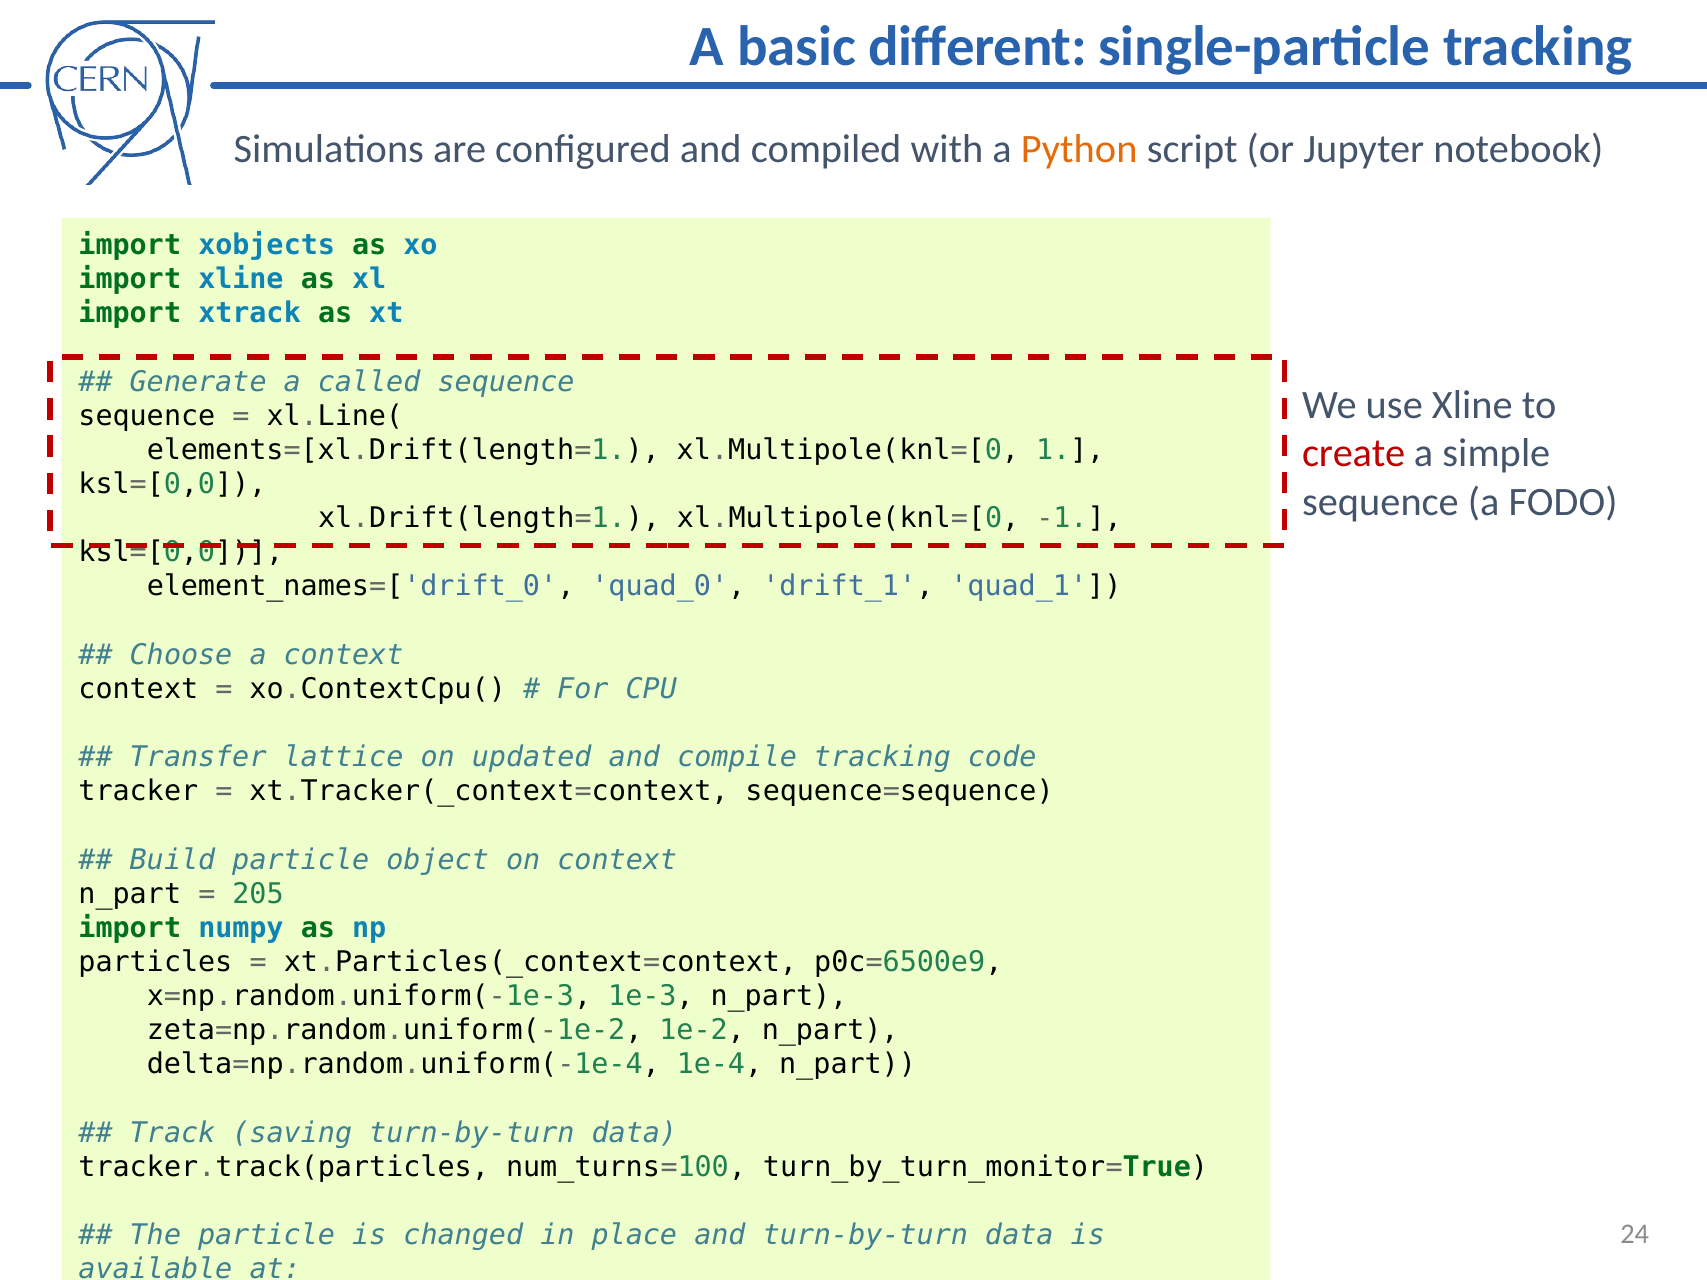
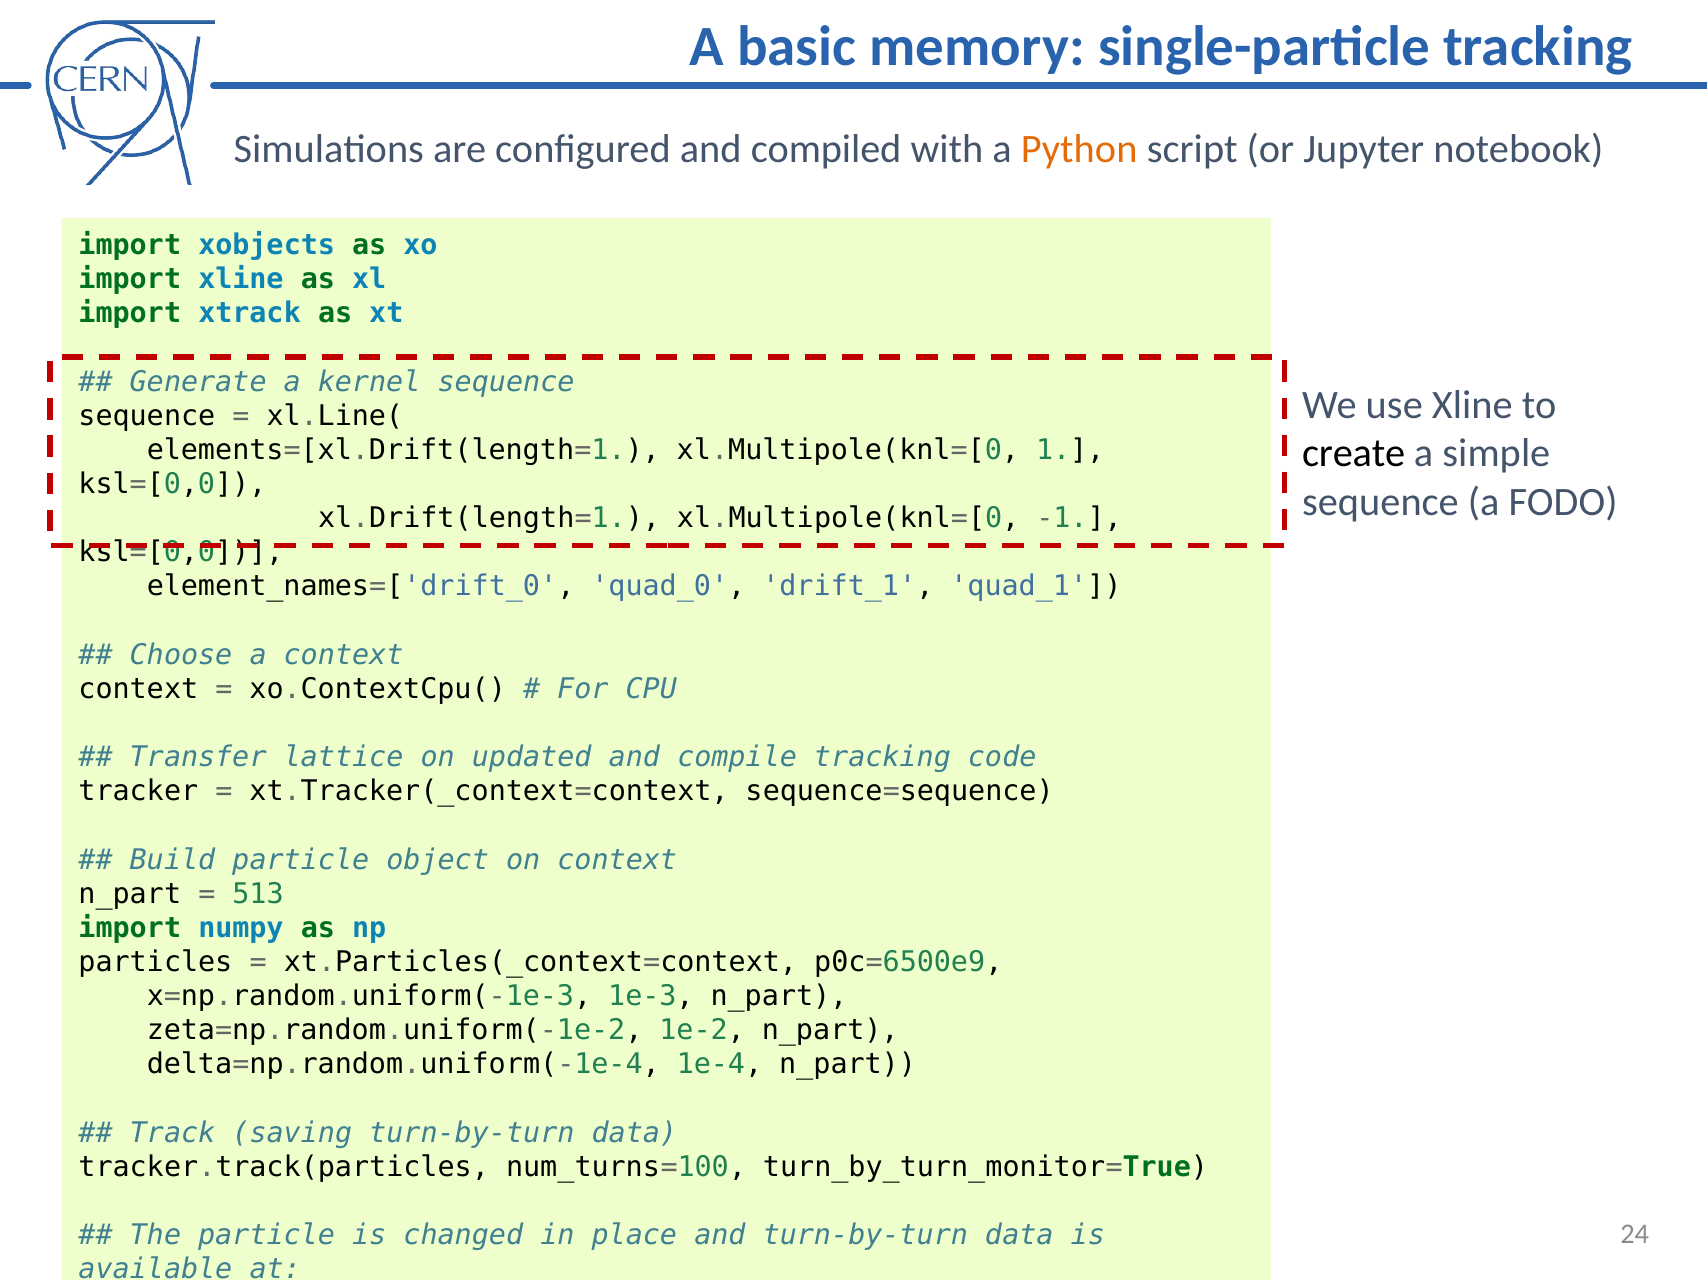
different: different -> memory (977, 46)
called: called -> kernel (369, 382)
create colour: red -> black (1354, 454)
205: 205 -> 513 (258, 894)
